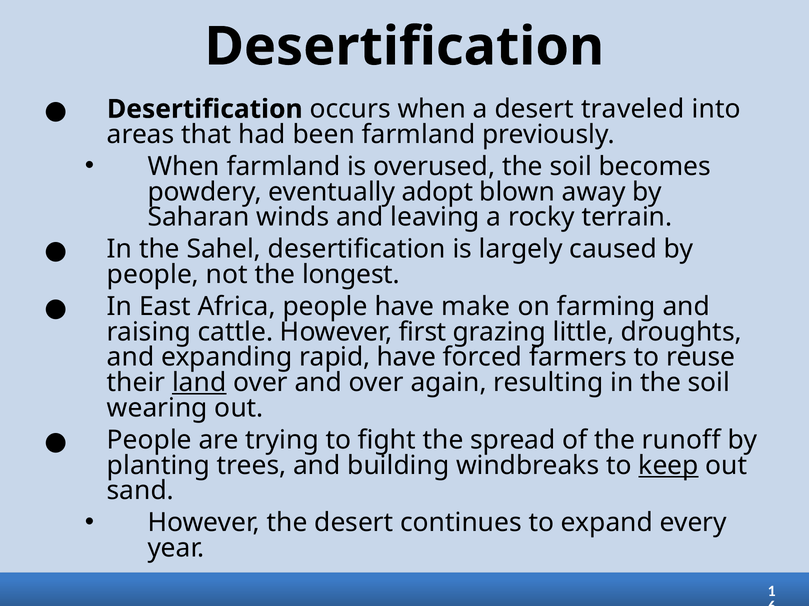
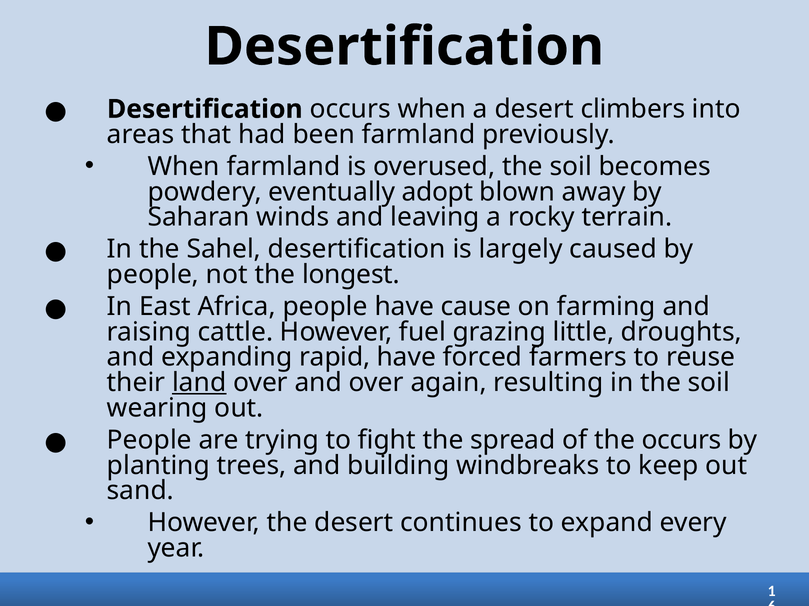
traveled: traveled -> climbers (633, 109)
make: make -> cause (476, 307)
first: first -> fuel (422, 332)
the runoff: runoff -> occurs (681, 441)
keep underline: present -> none (669, 466)
